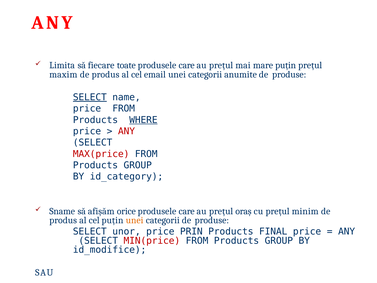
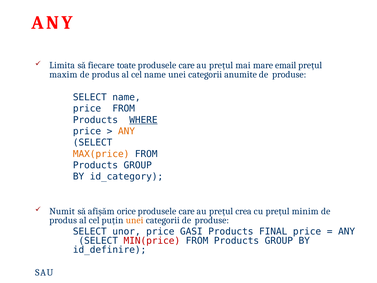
mare puțin: puțin -> email (286, 65)
cel email: email -> name (155, 74)
SELECT underline: present -> none (90, 97)
ANY colour: red -> orange (127, 131)
MAX(price colour: red -> orange (101, 154)
Sname: Sname -> Numit (62, 211)
oraș: oraș -> crea (243, 211)
PRIN: PRIN -> GASI (191, 231)
id_modifice: id_modifice -> id_definire (110, 249)
